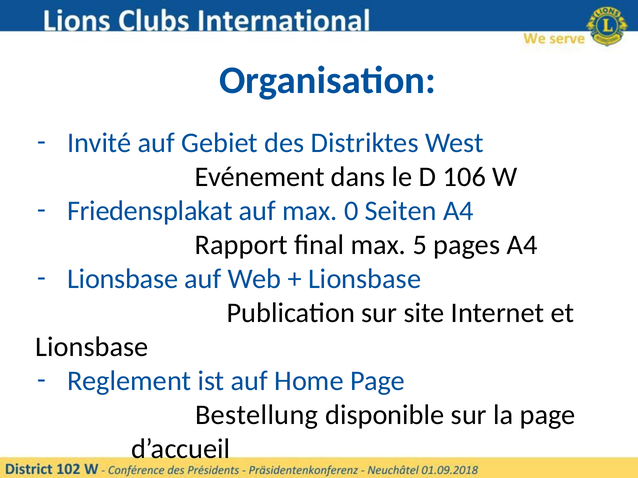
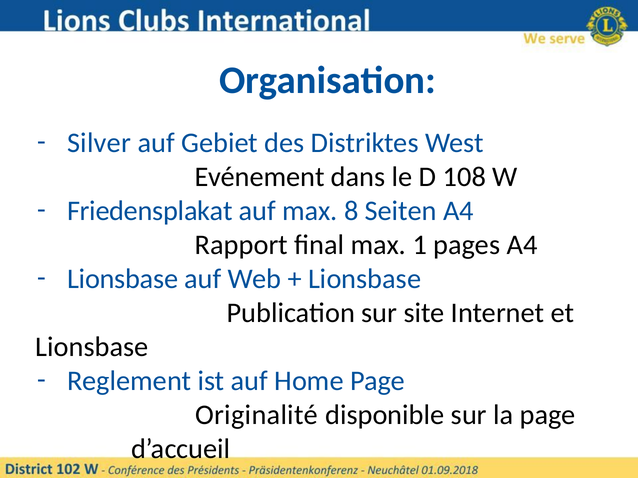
Invité: Invité -> Silver (99, 143)
106: 106 -> 108 (464, 177)
0: 0 -> 8 (351, 211)
5: 5 -> 1 (420, 245)
Bestellung: Bestellung -> Originalité (257, 416)
